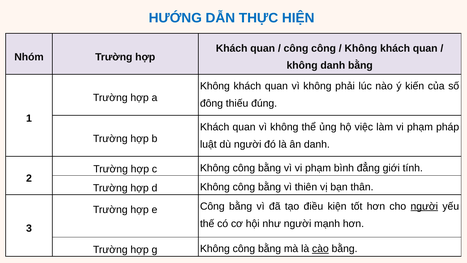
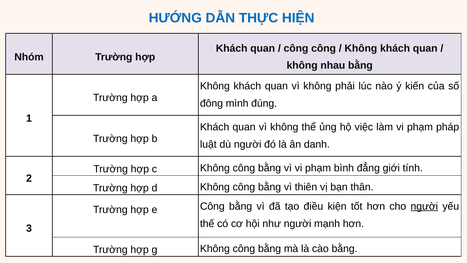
không danh: danh -> nhau (333, 65)
thiếu: thiếu -> mình (237, 103)
cào underline: present -> none (320, 249)
